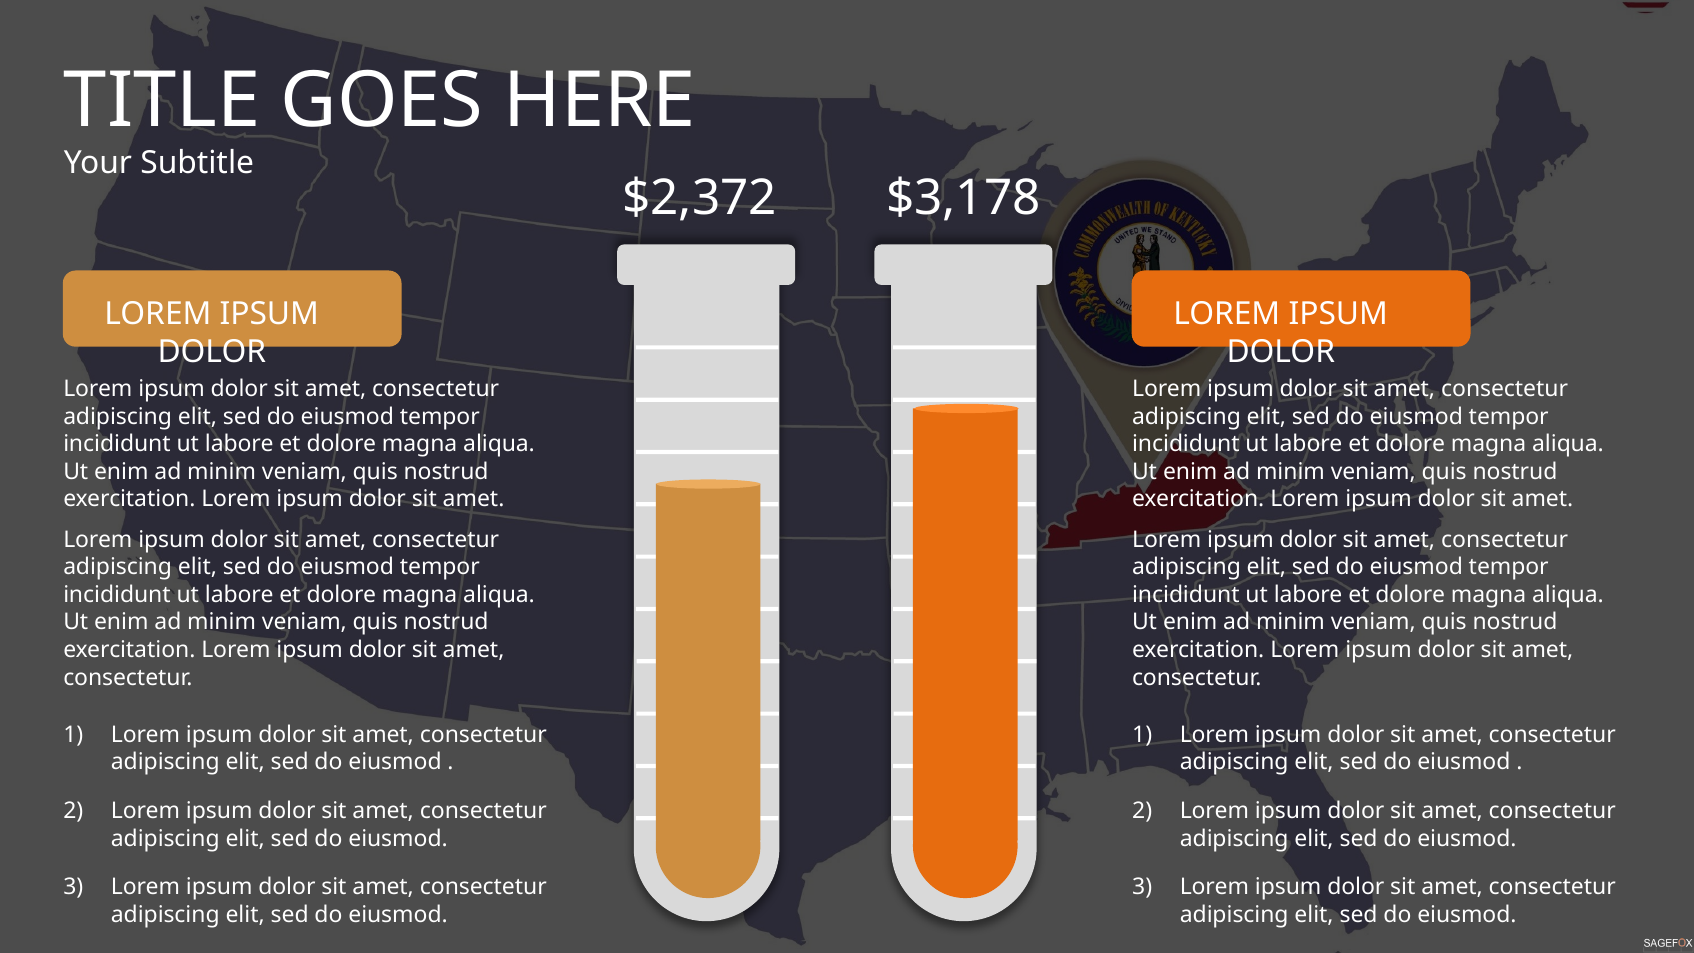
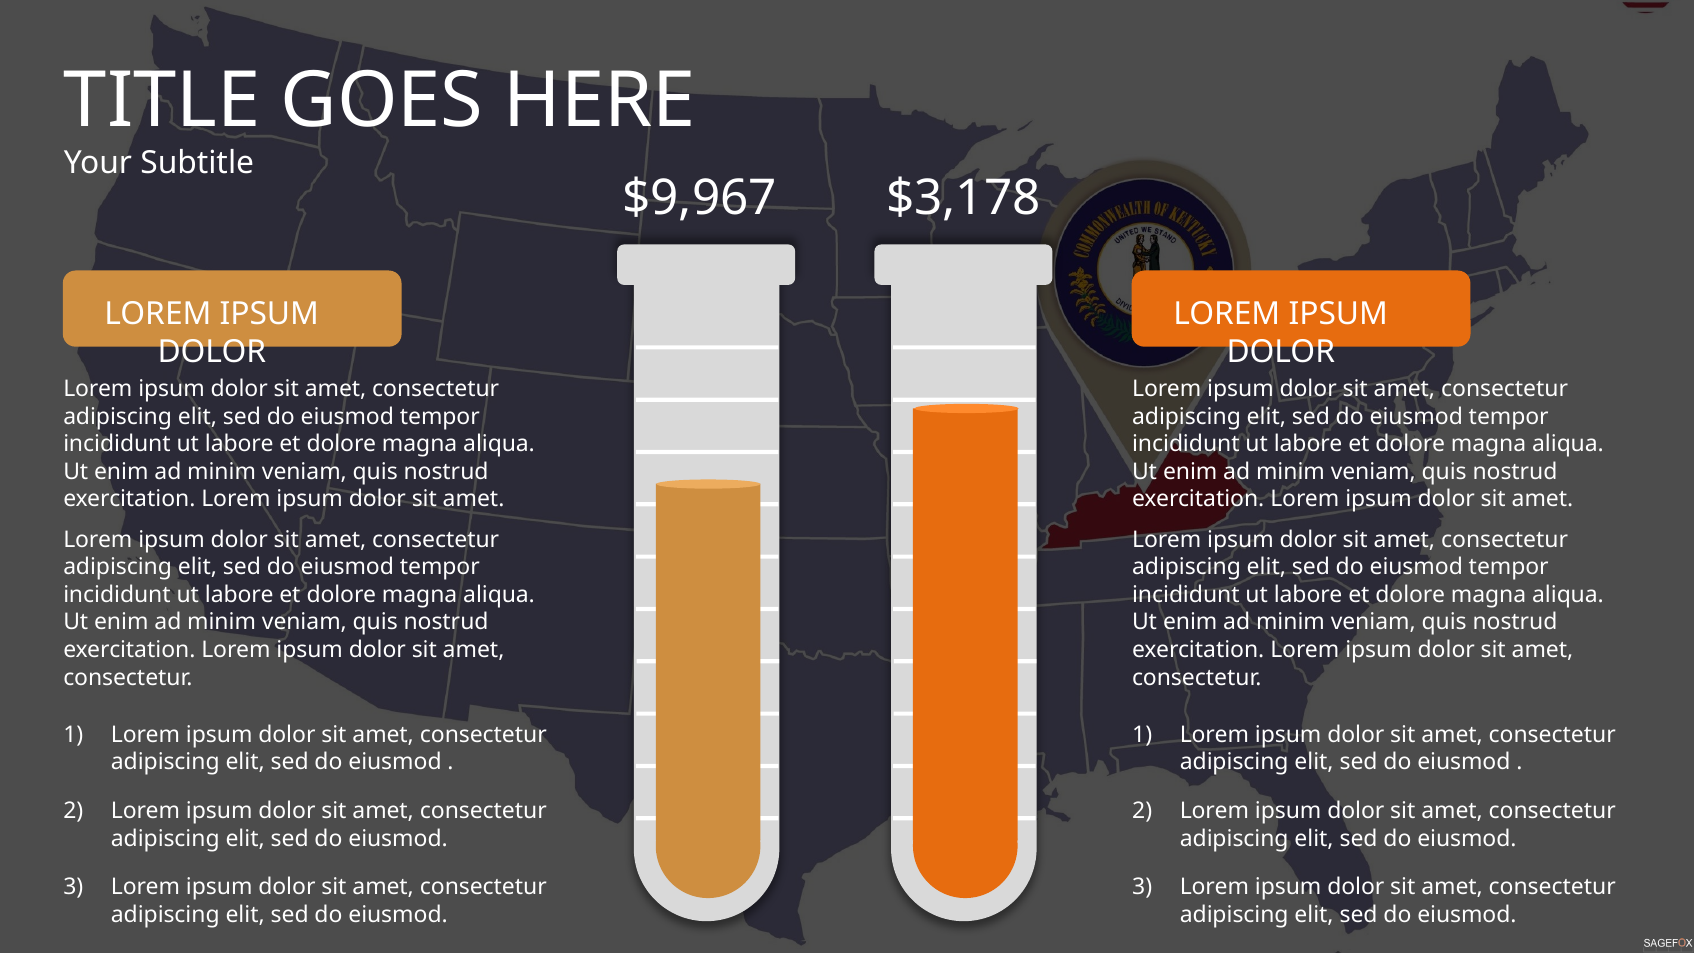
$2,372: $2,372 -> $9,967 (700, 199)
